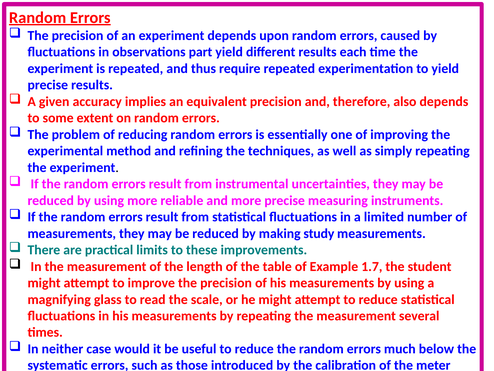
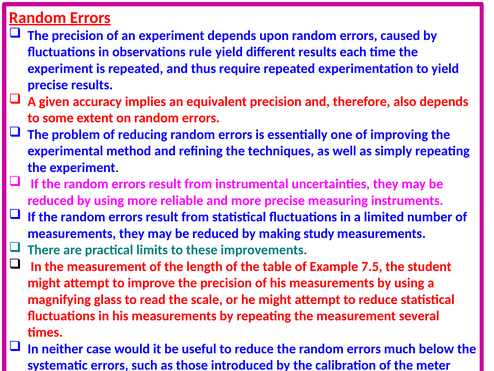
part: part -> rule (200, 52)
1.7: 1.7 -> 7.5 (372, 266)
